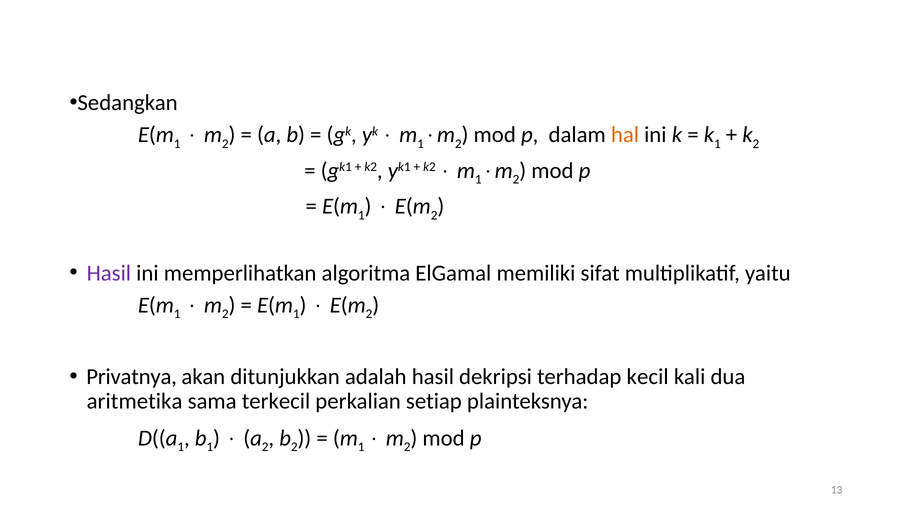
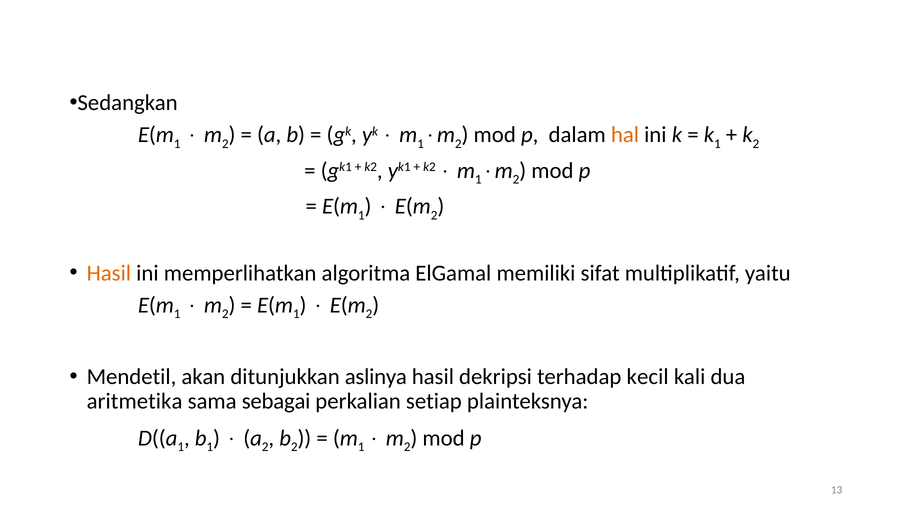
Hasil colour: purple -> orange (109, 273)
Privatnya: Privatnya -> Mendetil (131, 377)
adalah: adalah -> aslinya (376, 377)
terkecil: terkecil -> sebagai (276, 401)
